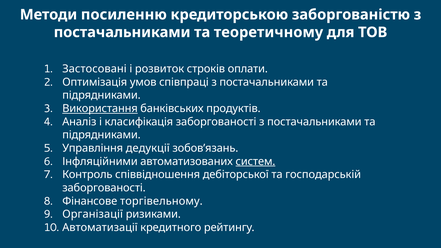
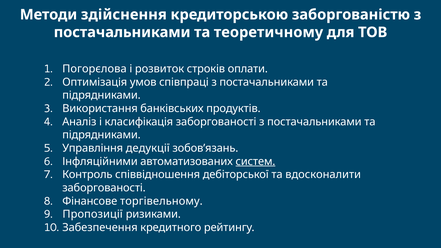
посиленню: посиленню -> здійснення (124, 15)
Застосовані: Застосовані -> Погорєлова (94, 69)
Використання underline: present -> none (100, 109)
господарській: господарській -> вдосконалити (323, 175)
Організації: Організації -> Пропозиції (93, 214)
Автоматизації: Автоматизації -> Забезпечення (100, 228)
